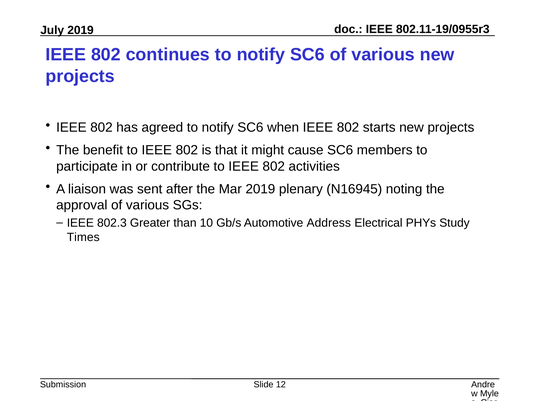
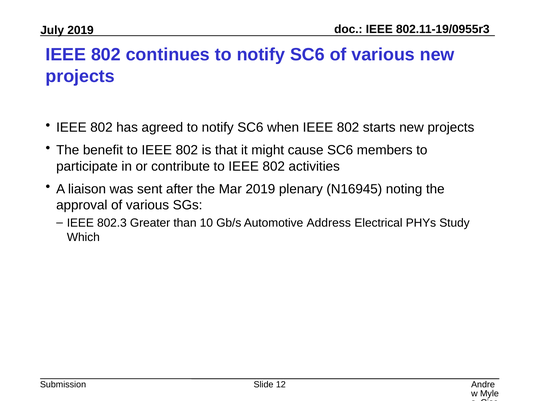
Times: Times -> Which (83, 237)
